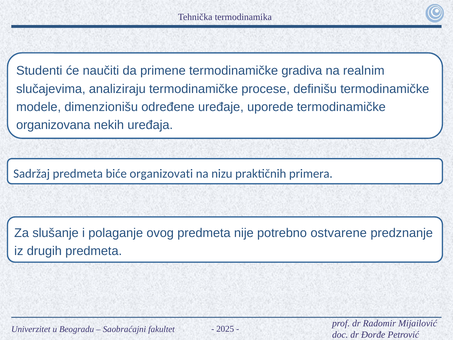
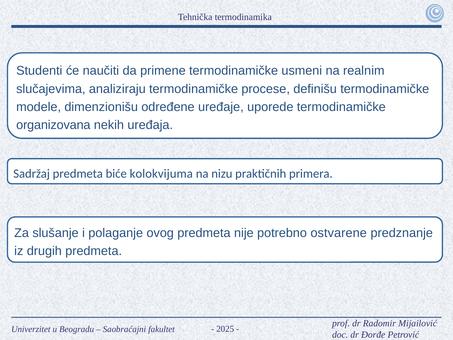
gradiva: gradiva -> usmeni (302, 71)
organizovati: organizovati -> kolokvijuma (161, 173)
